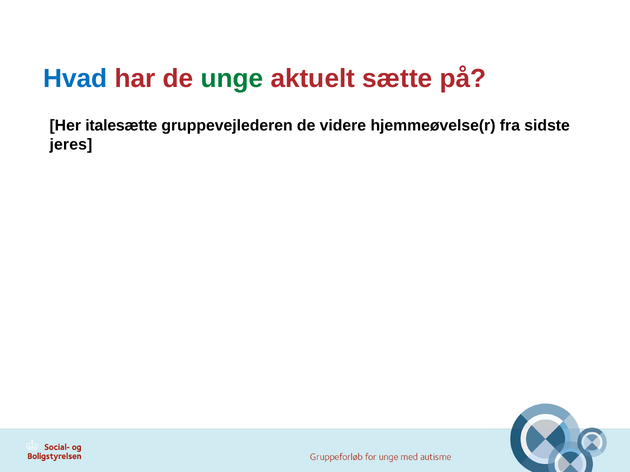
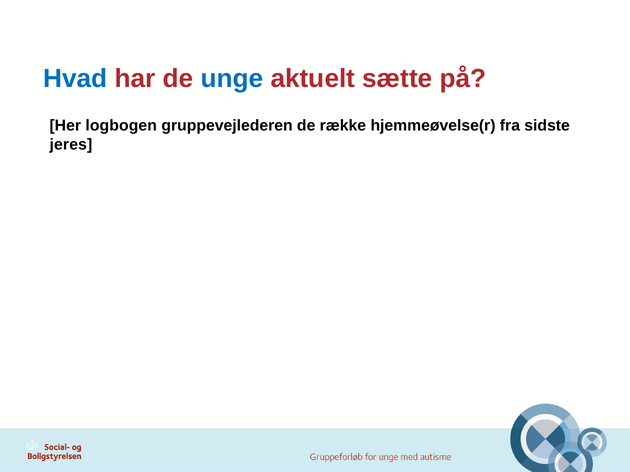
unge colour: green -> blue (232, 79)
italesætte: italesætte -> logbogen (121, 126)
videre: videre -> række (343, 126)
